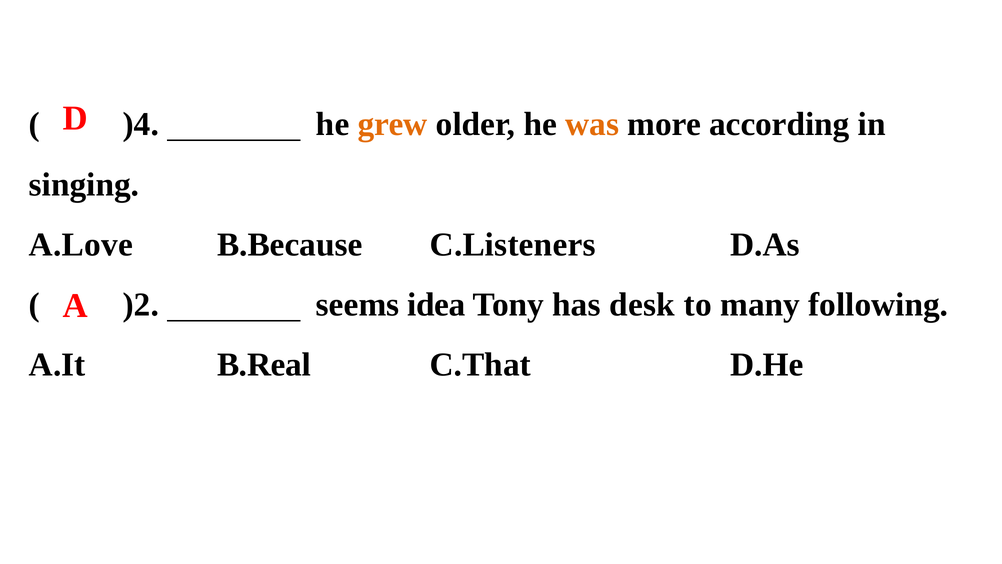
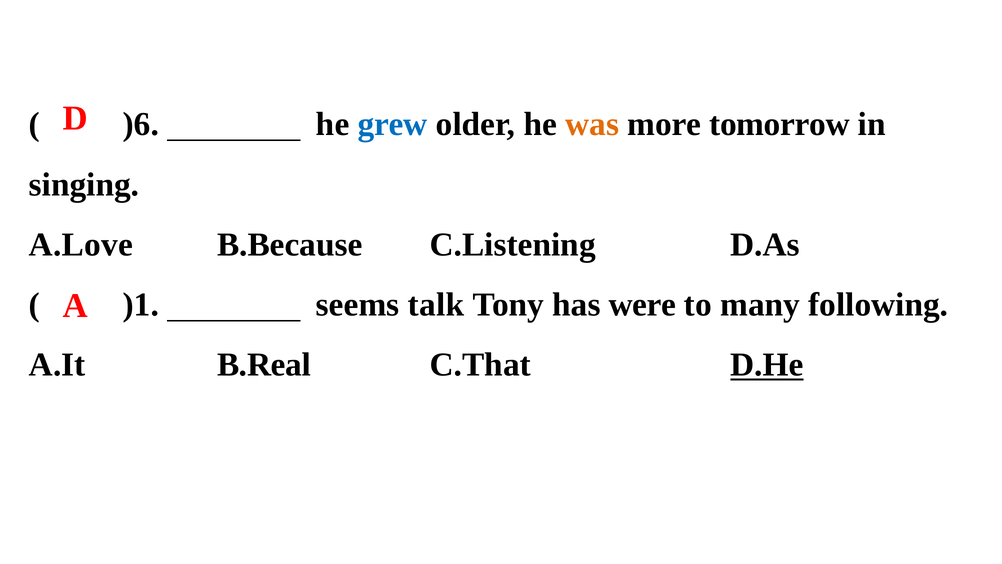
)4: )4 -> )6 (141, 124)
grew colour: orange -> blue (393, 124)
according: according -> tomorrow (780, 124)
C.Listeners: C.Listeners -> C.Listening (513, 244)
)2: )2 -> )1 (141, 305)
idea: idea -> talk (436, 305)
desk: desk -> were (642, 305)
D.He underline: none -> present (767, 365)
